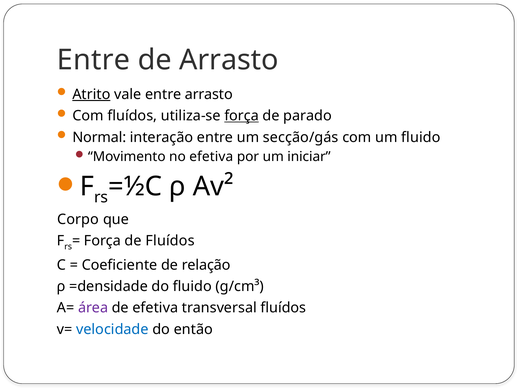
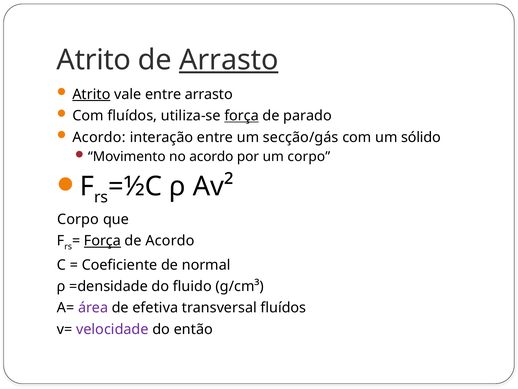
Entre: Entre -> Atrito (94, 60)
Arrasto underline: none -> present (229, 60)
Normal: Normal -> Acordo (99, 137)
um fluido: fluido -> sólido (421, 137)
no efetiva: efetiva -> acordo (211, 157)
um iniciar: iniciar -> corpo (309, 157)
Força underline: none -> present (102, 241)
de Fluídos: Fluídos -> Acordo (170, 241)
relação: relação -> normal (206, 265)
velocidade colour: blue -> purple (112, 329)
